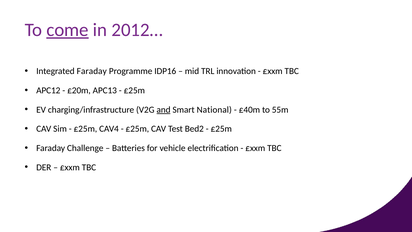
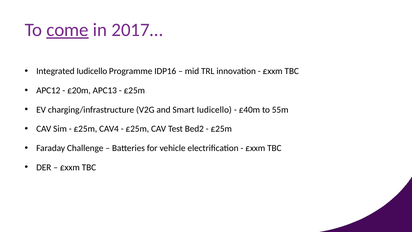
2012…: 2012… -> 2017… (137, 30)
Integrated Faraday: Faraday -> Iudicello (92, 71)
and underline: present -> none (163, 110)
Smart National: National -> Iudicello (214, 110)
